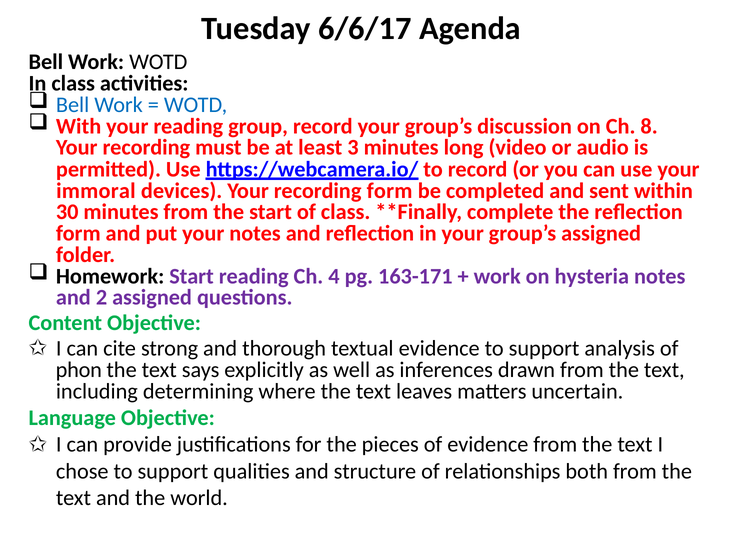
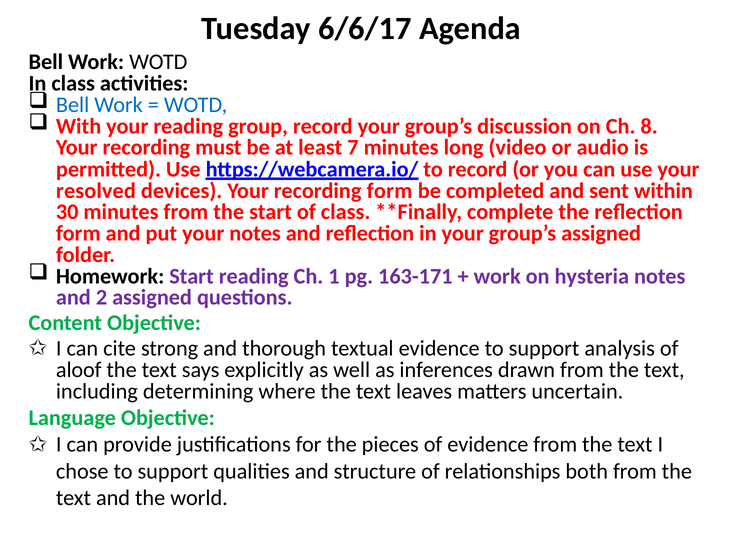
3: 3 -> 7 (353, 148)
immoral: immoral -> resolved (96, 191)
4: 4 -> 1 (334, 276)
phon: phon -> aloof (79, 370)
